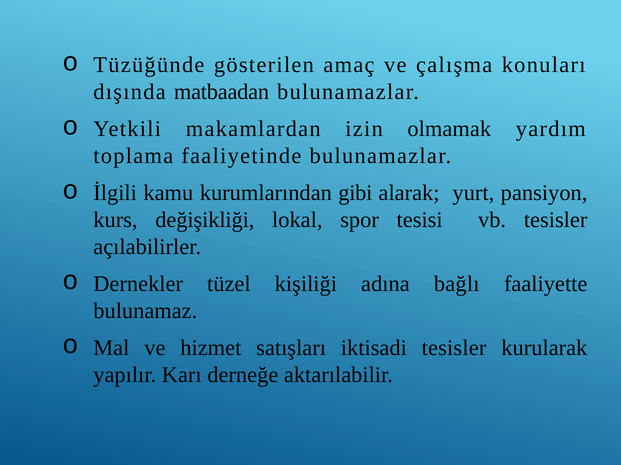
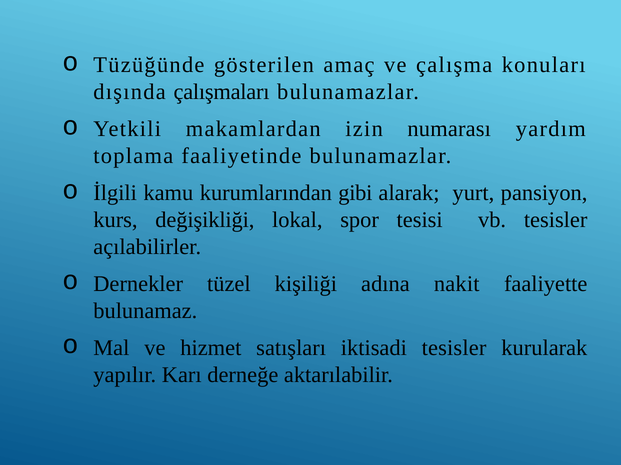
matbaadan: matbaadan -> çalışmaları (222, 92)
olmamak: olmamak -> numarası (449, 129)
bağlı: bağlı -> nakit (457, 284)
